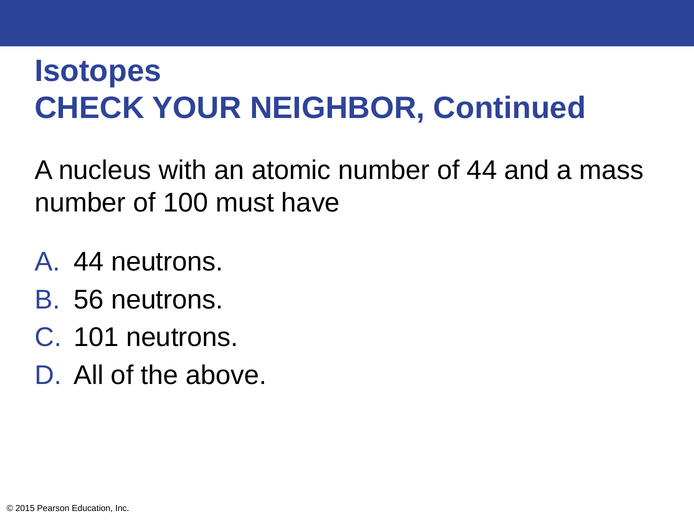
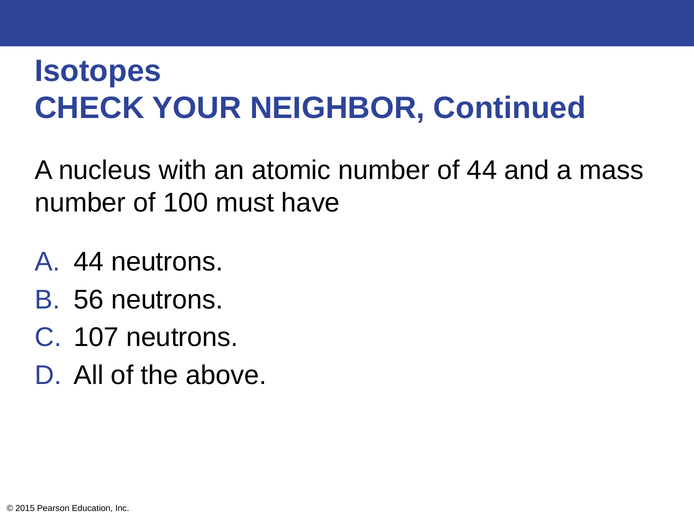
101: 101 -> 107 (96, 337)
